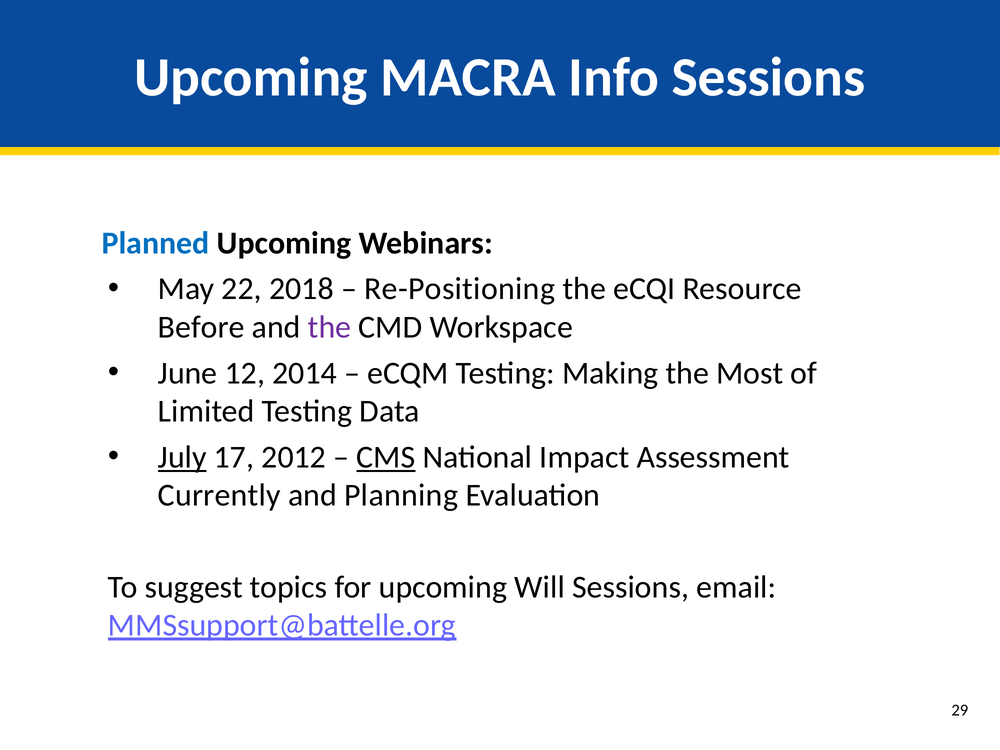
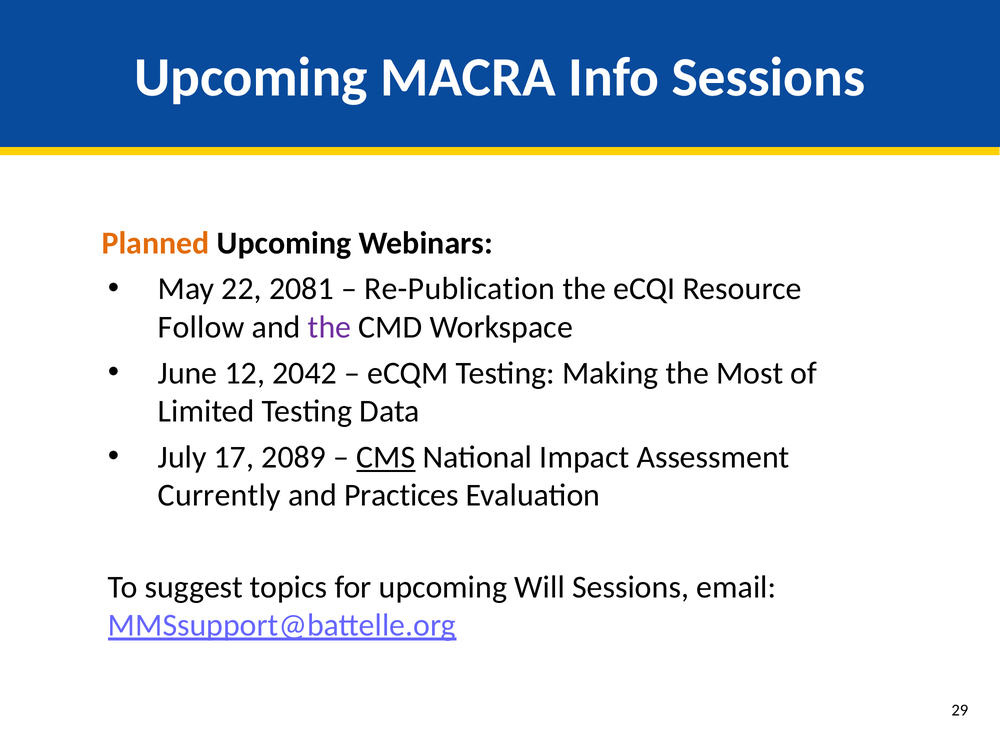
Planned colour: blue -> orange (156, 243)
2018: 2018 -> 2081 (301, 289)
Re-Positioning: Re-Positioning -> Re-Publication (460, 289)
Before: Before -> Follow (201, 327)
2014: 2014 -> 2042 (305, 373)
July underline: present -> none (182, 457)
2012: 2012 -> 2089 (294, 457)
Planning: Planning -> Practices (401, 495)
